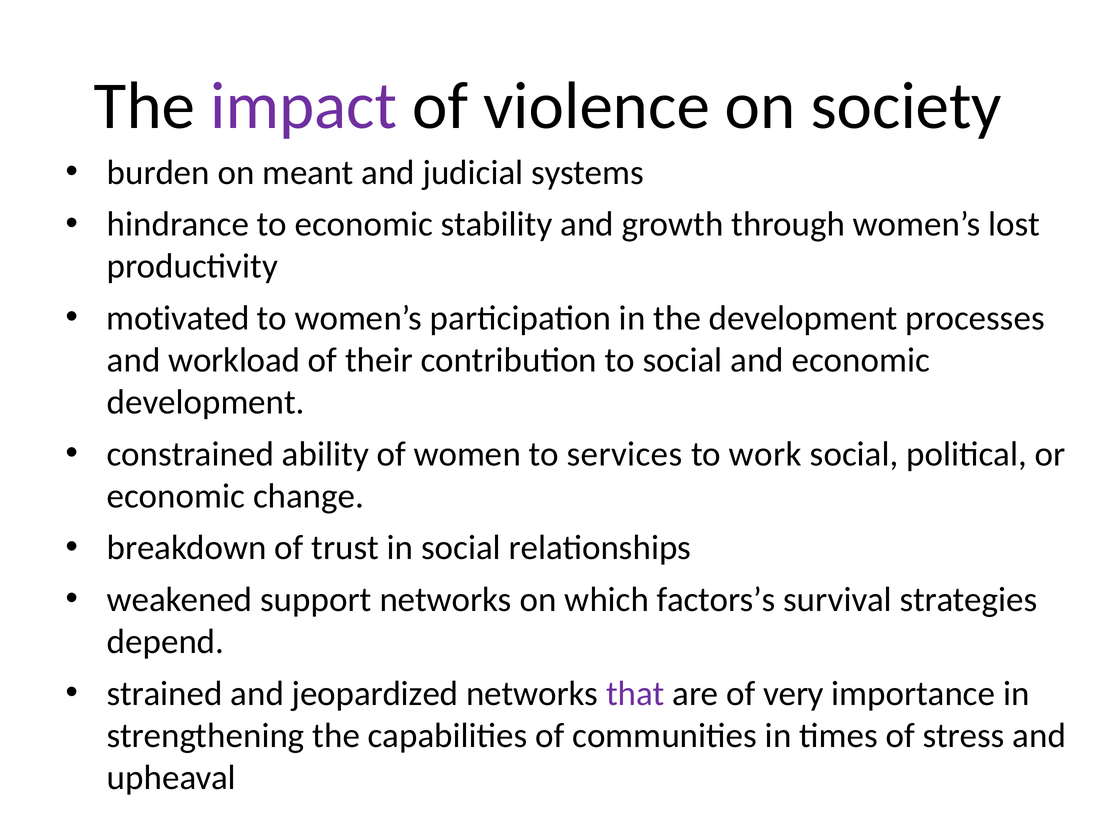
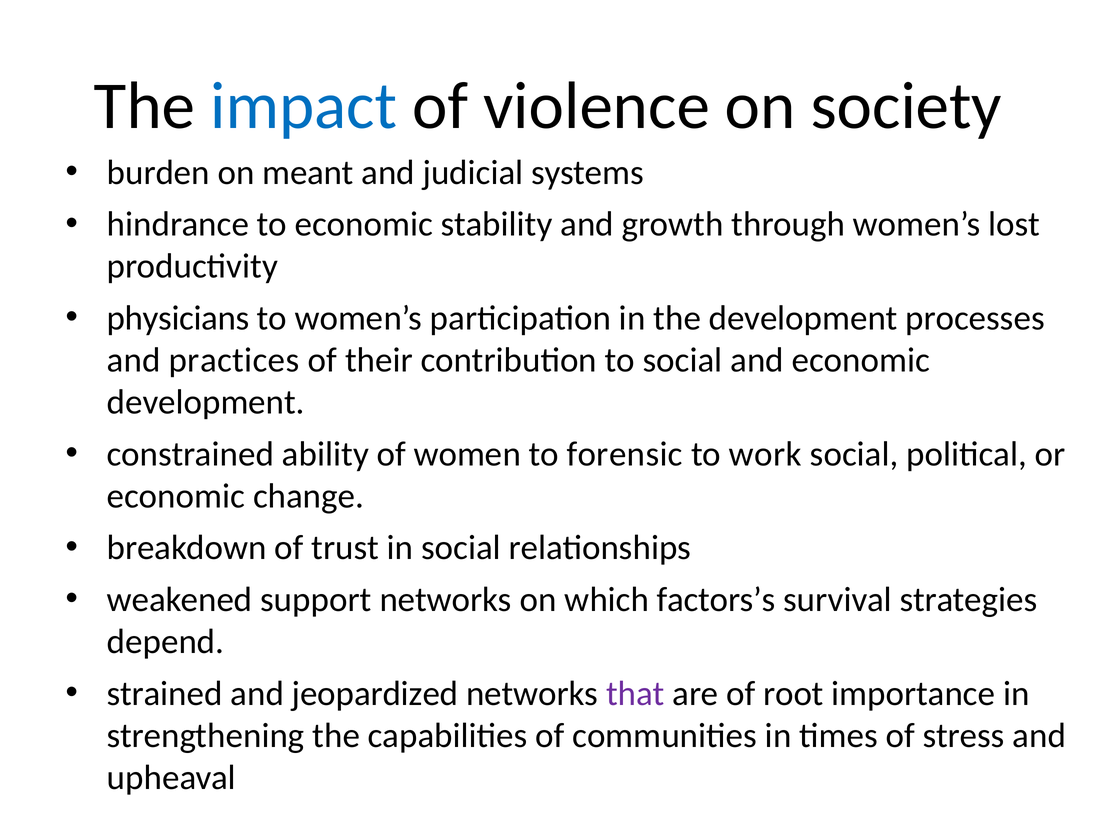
impact colour: purple -> blue (304, 106)
motivated: motivated -> physicians (178, 318)
workload: workload -> practices (234, 360)
services: services -> forensic (625, 454)
very: very -> root (794, 693)
